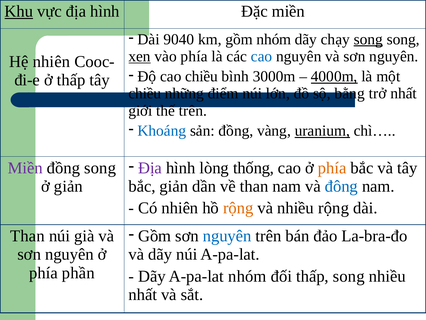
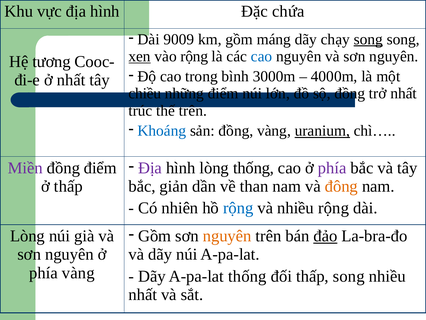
Khu underline: present -> none (19, 11)
Đặc miền: miền -> chứa (288, 11)
9040: 9040 -> 9009 (179, 39)
gồm nhóm: nhóm -> máng (274, 39)
vào phía: phía -> rộng (194, 56)
Hệ nhiên: nhiên -> tương (52, 62)
cao chiều: chiều -> trong (202, 76)
4000m underline: present -> none (334, 76)
ở thấp: thấp -> nhất (71, 80)
sộ bằng: bằng -> đồng (350, 93)
giới: giới -> trúc (140, 110)
phía colour: orange -> purple (332, 168)
đồng song: song -> điểm (100, 168)
ở giản: giản -> thấp (68, 186)
đông colour: blue -> orange (341, 186)
rộng colour: orange -> blue (238, 208)
nguyên colour: blue -> orange (227, 236)
đảo underline: none -> present (325, 236)
Than: Than -> Lòng (27, 236)
phía phần: phần -> vàng (78, 272)
A-pa-lat nhóm: nhóm -> thống (247, 276)
